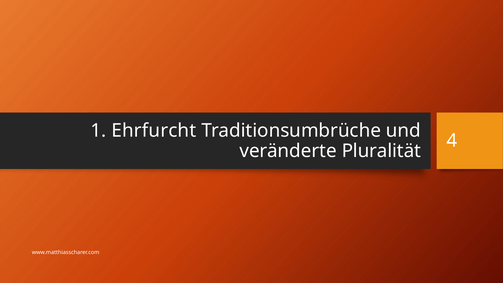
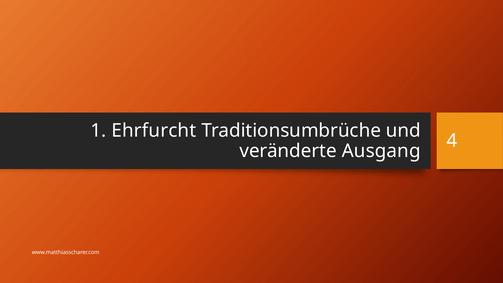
Pluralität: Pluralität -> Ausgang (381, 151)
